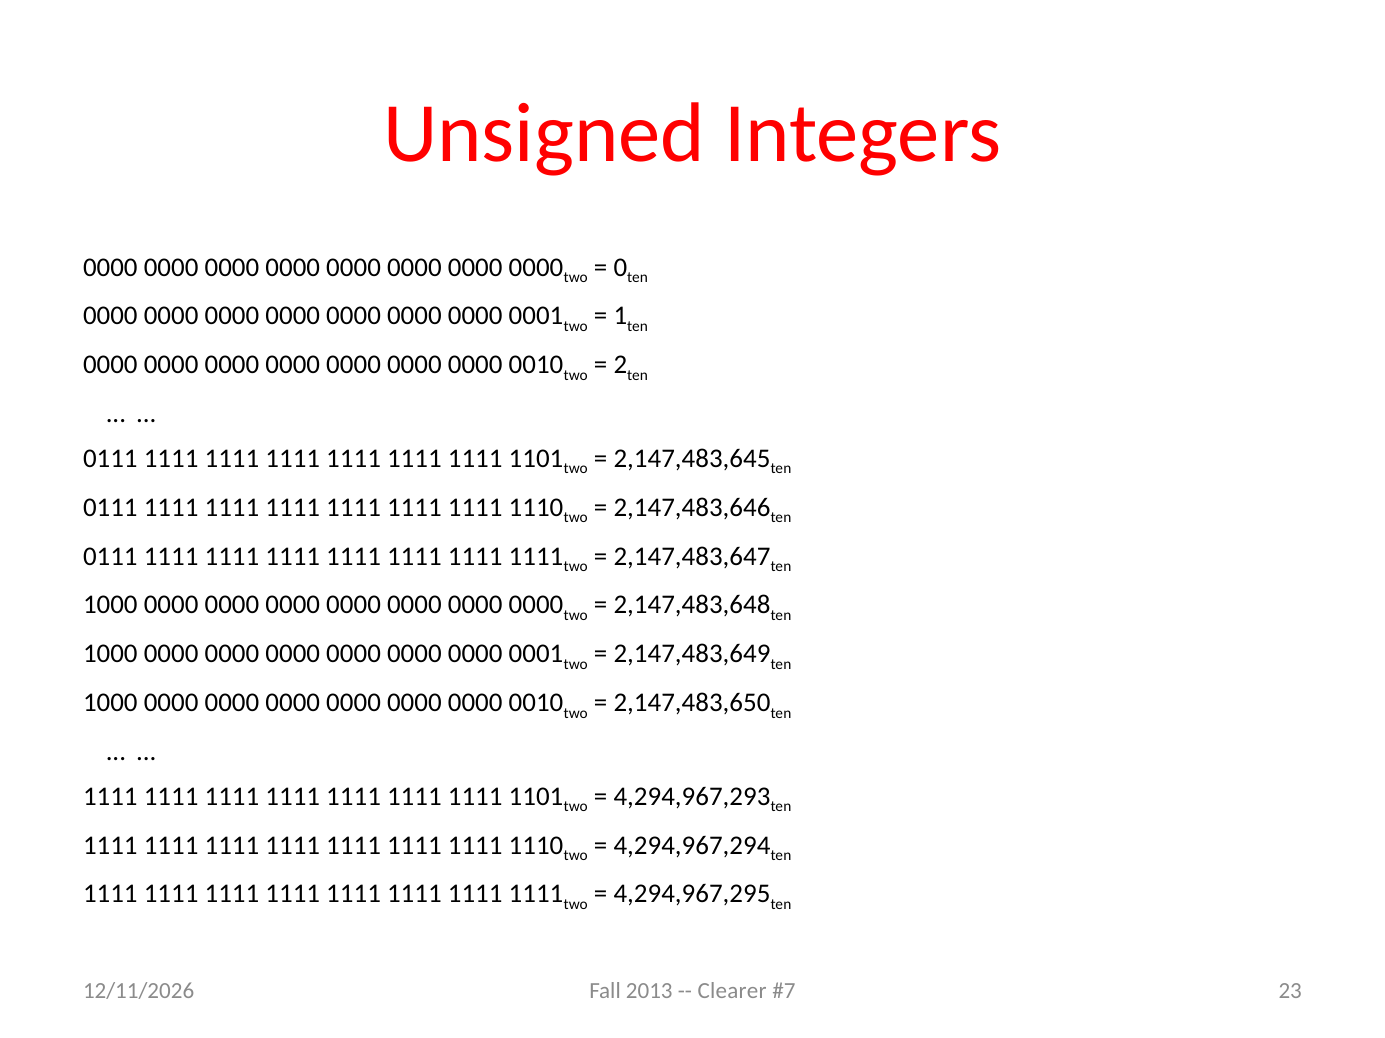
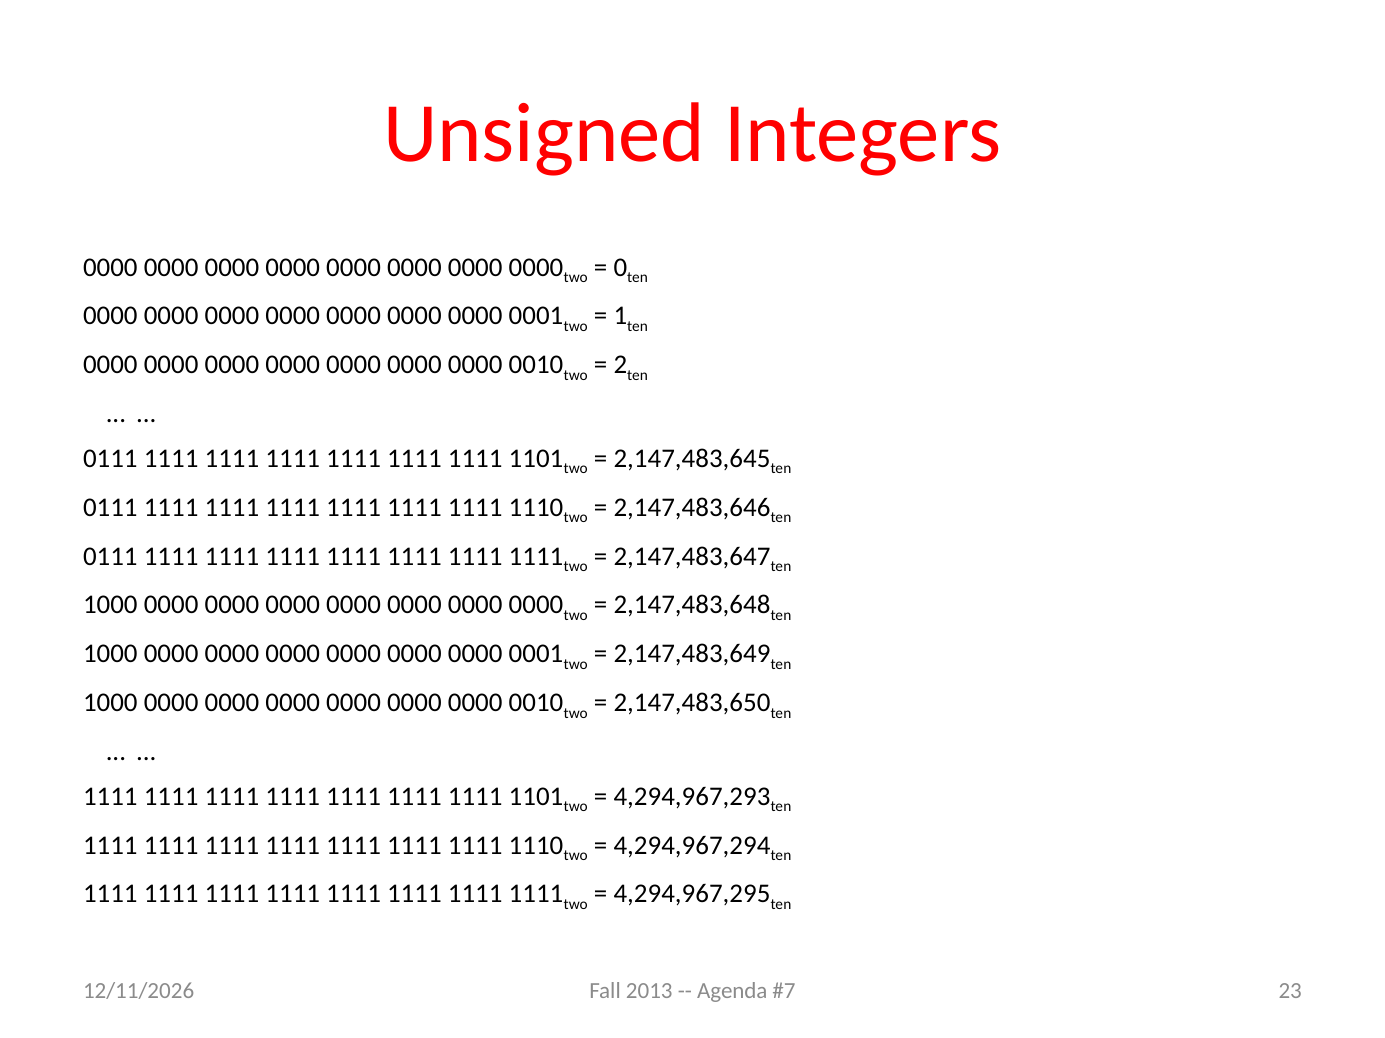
Clearer: Clearer -> Agenda (732, 992)
